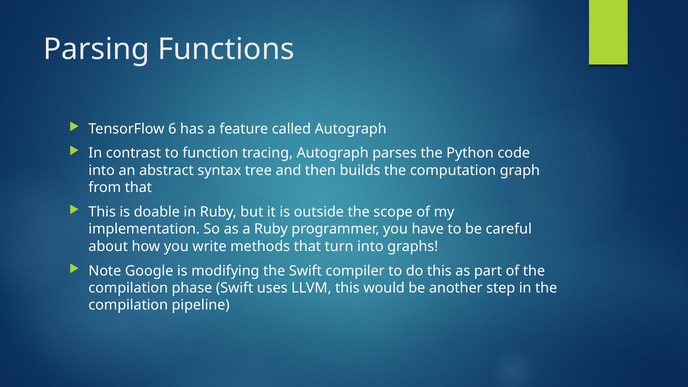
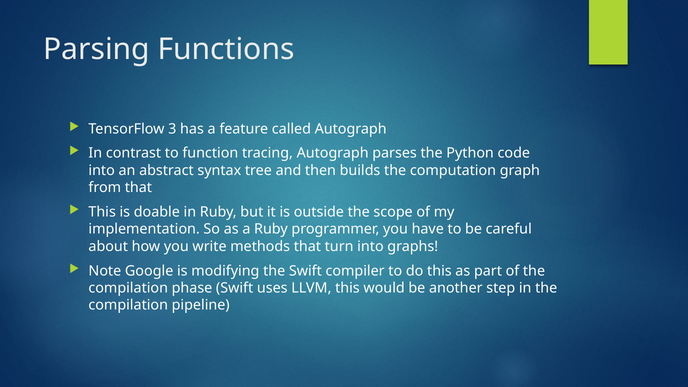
6: 6 -> 3 (172, 129)
